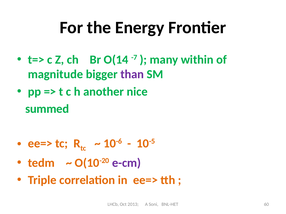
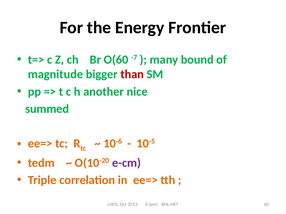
O(14: O(14 -> O(60 (116, 60)
within: within -> bound (197, 60)
than colour: purple -> red (132, 75)
